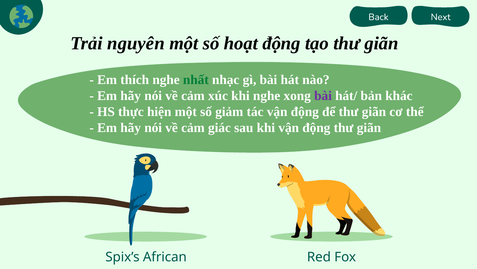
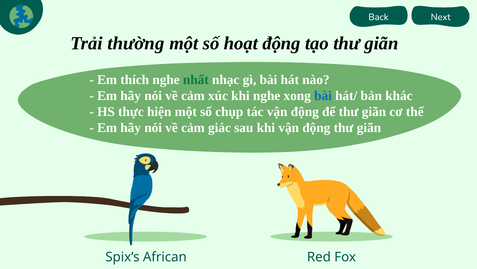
nguyên: nguyên -> thường (136, 43)
bài colour: purple -> blue (323, 96)
giảm: giảm -> chụp (229, 112)
